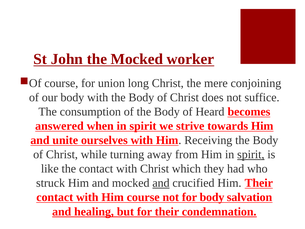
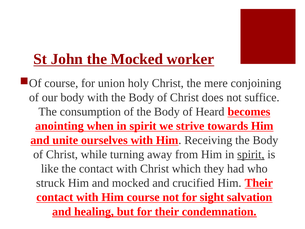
long: long -> holy (138, 83)
answered: answered -> anointing (59, 126)
and underline: present -> none (161, 183)
for body: body -> sight (212, 197)
